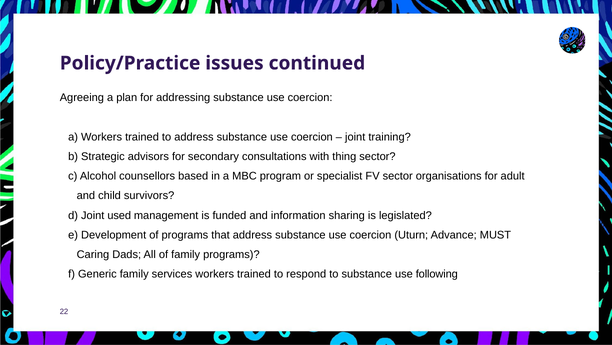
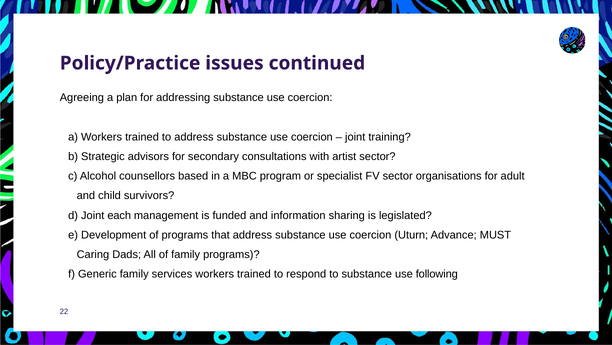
thing: thing -> artist (344, 156)
used: used -> each (119, 215)
